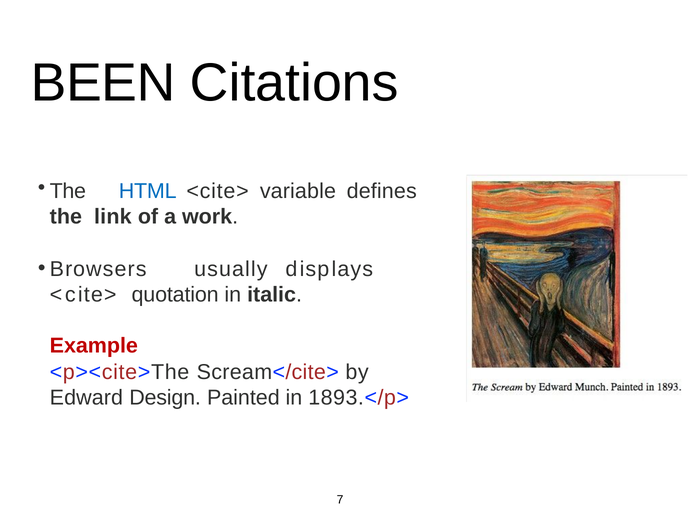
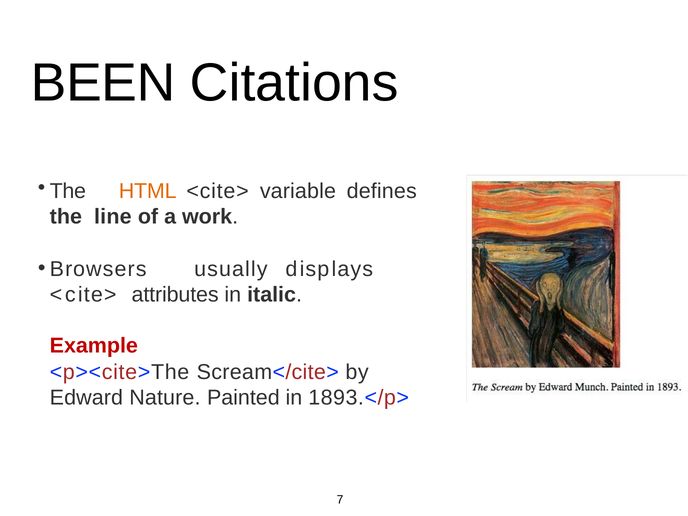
HTML colour: blue -> orange (148, 191)
link: link -> line (113, 217)
quotation: quotation -> attributes (175, 294)
Design: Design -> Nature (165, 398)
